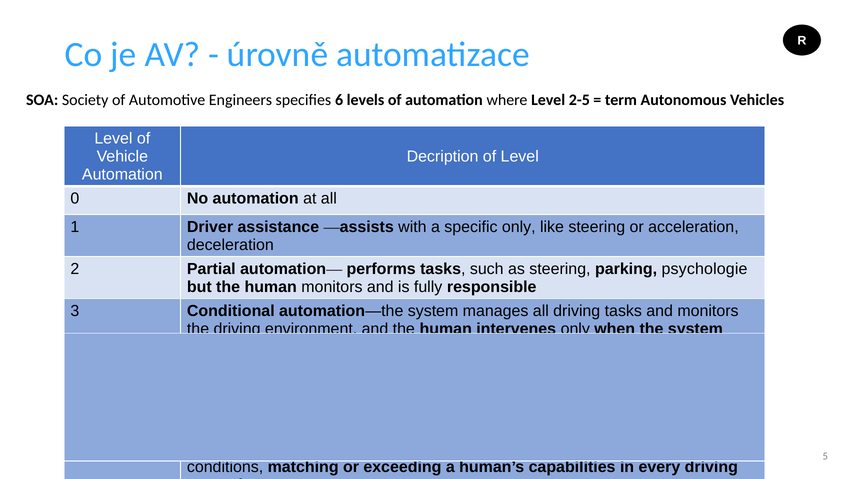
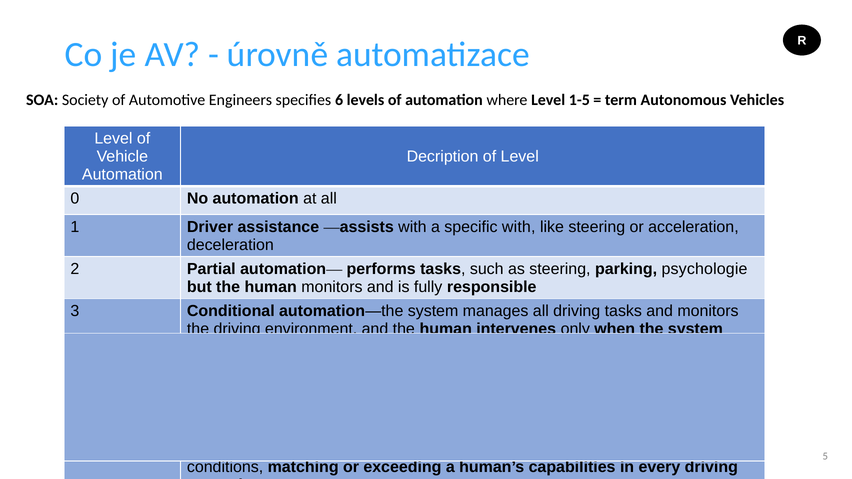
2-5: 2-5 -> 1-5 (579, 100)
specific only: only -> with (519, 227)
